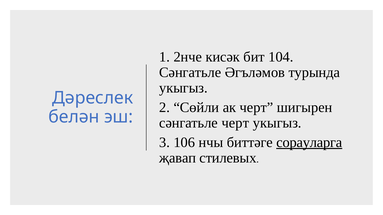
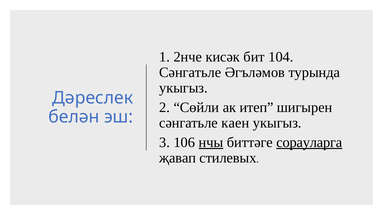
ак черт: черт -> итеп (257, 108)
сәнгатьле черт: черт -> каен (235, 123)
нчы underline: none -> present (211, 143)
